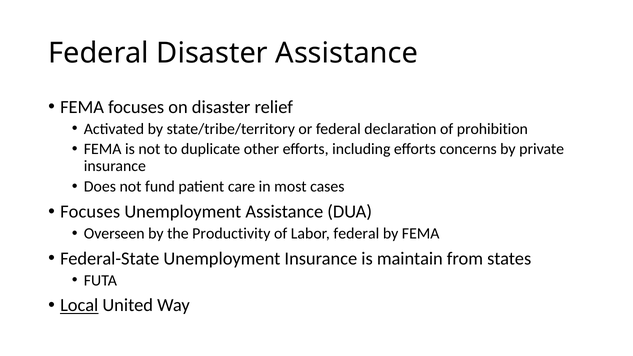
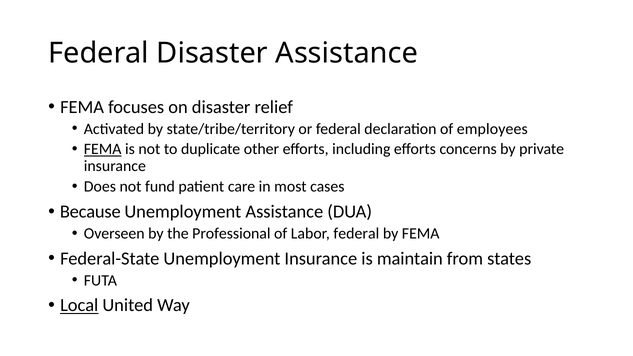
prohibition: prohibition -> employees (492, 129)
FEMA underline: none -> present (103, 149)
Focuses: Focuses -> Because (90, 212)
Productivity: Productivity -> Professional (231, 234)
